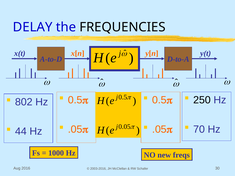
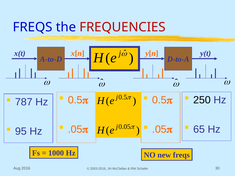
DELAY: DELAY -> FREQS (33, 27)
FREQUENCIES colour: black -> red (122, 27)
802: 802 -> 787 (24, 102)
70: 70 -> 65 (199, 129)
44: 44 -> 95 (21, 131)
